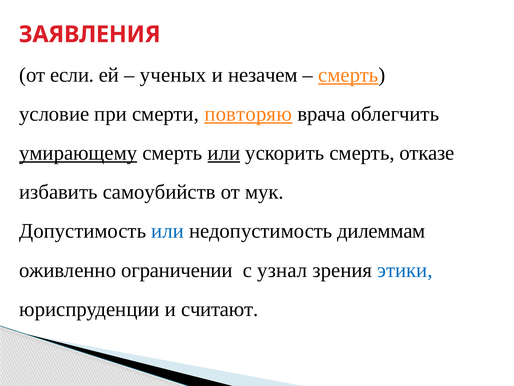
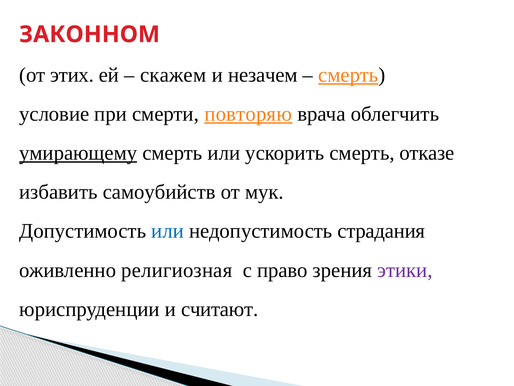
ЗАЯВЛЕНИЯ: ЗАЯВЛЕНИЯ -> ЗАКОННОМ (90, 34)
если: если -> этих (72, 75)
ученых: ученых -> скажем (173, 75)
или underline: present -> none (224, 153)
дилеммам: дилеммам -> страдания (381, 231)
ограничении: ограничении -> религиозная (177, 270)
узнал: узнал -> право (282, 270)
этики colour: blue -> purple (405, 270)
